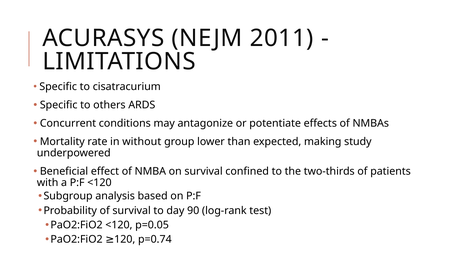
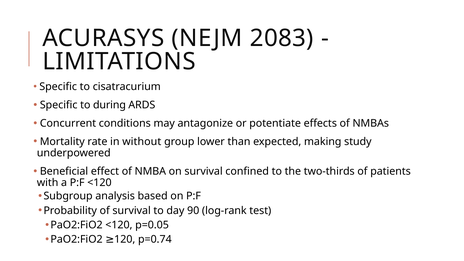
2011: 2011 -> 2083 (282, 38)
others: others -> during (109, 105)
